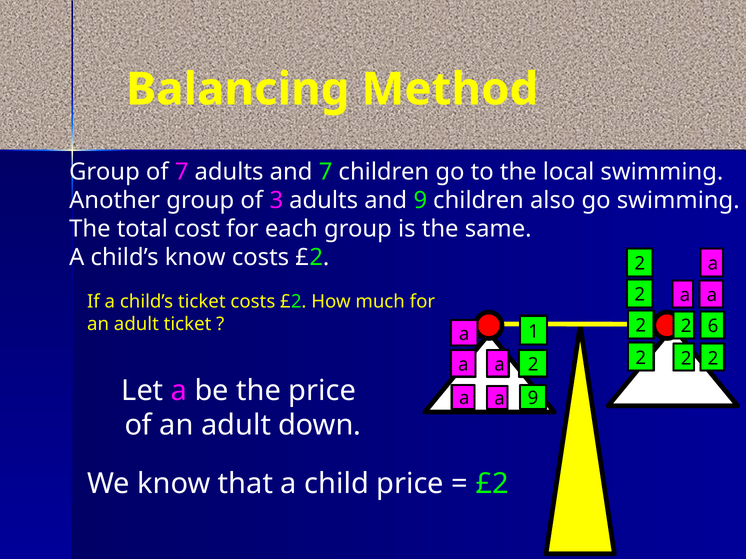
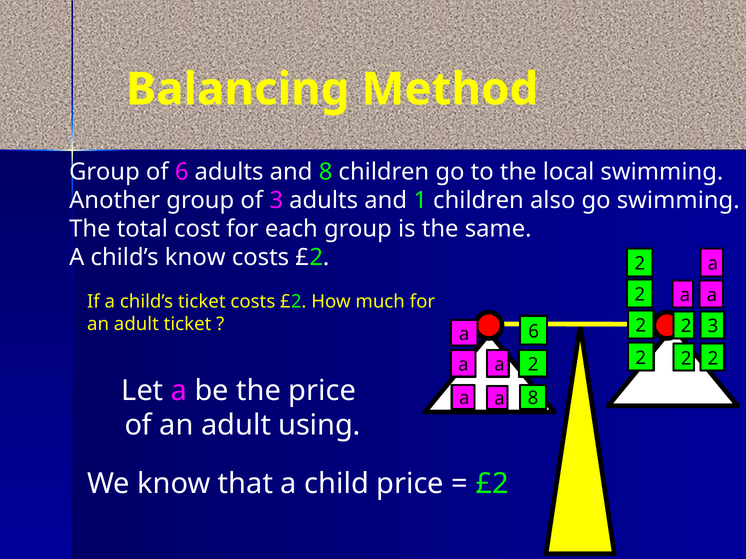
of 7: 7 -> 6 (182, 172)
and 7: 7 -> 8 (326, 172)
and 9: 9 -> 1 (420, 200)
2 6: 6 -> 3 (713, 327)
a 1: 1 -> 6 (534, 332)
a 9: 9 -> 8 (533, 399)
down: down -> using (319, 426)
